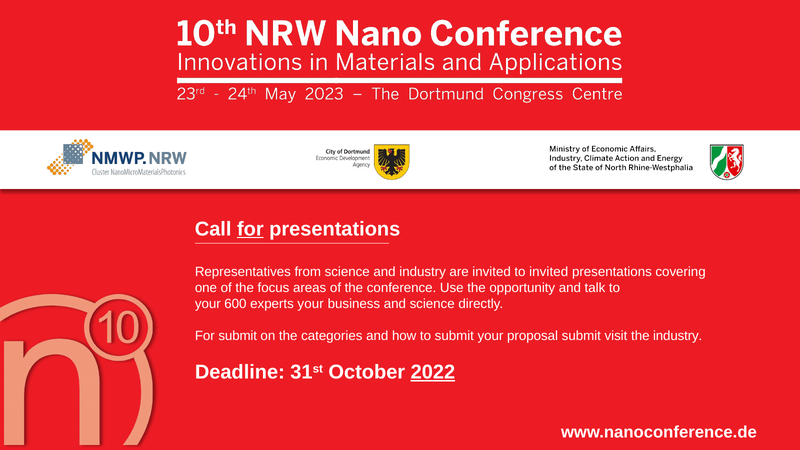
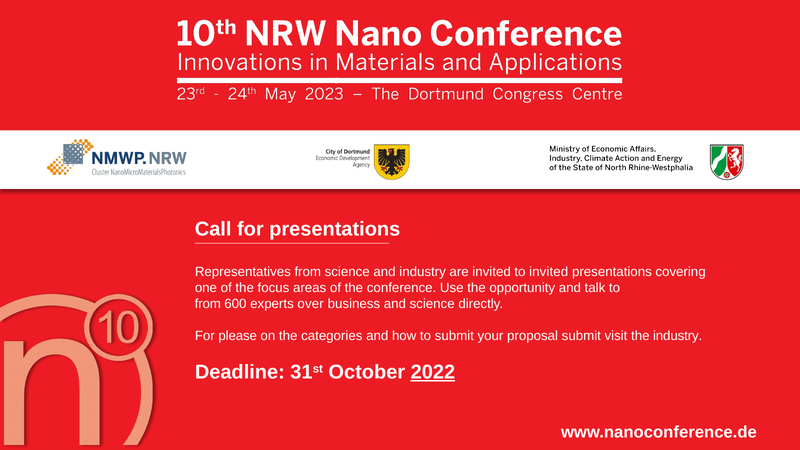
for underline: present -> none (250, 229)
your: your -> from (208, 304)
experts your: your -> over (311, 304)
For submit: submit -> please (238, 336)
